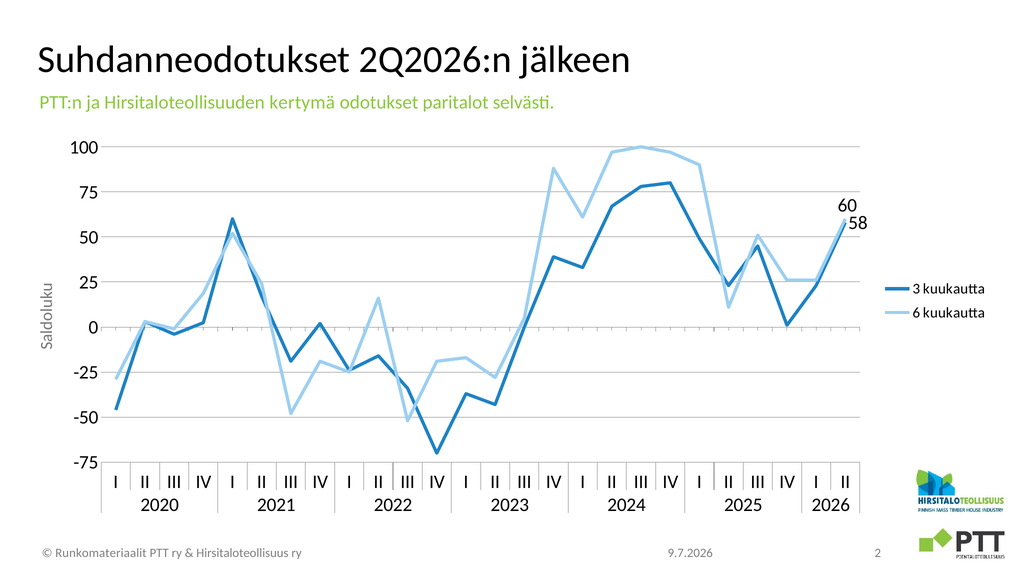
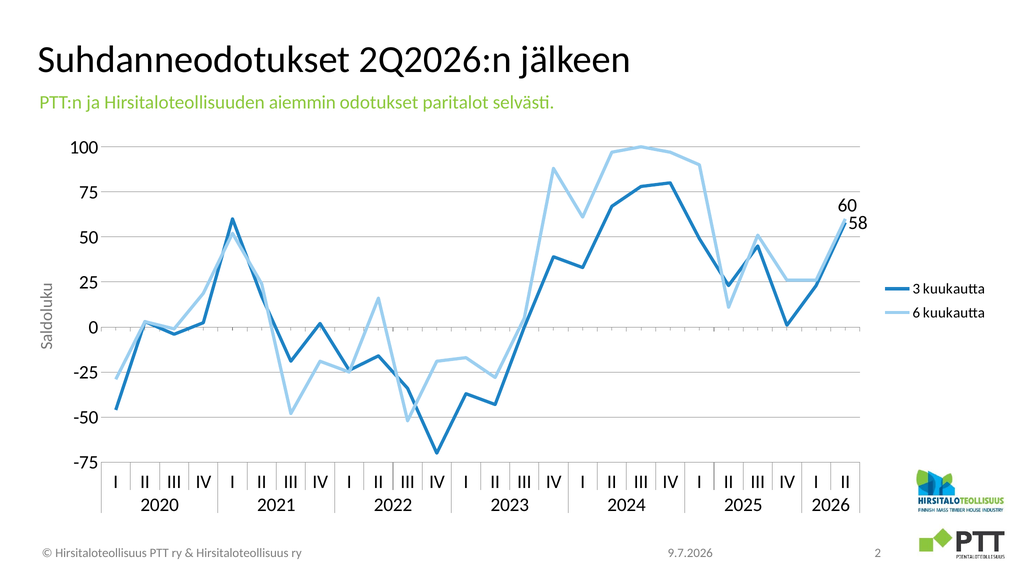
kertymä: kertymä -> aiemmin (302, 102)
Runkomateriaalit: Runkomateriaalit -> Hirsitaloteollisuus (101, 553)
